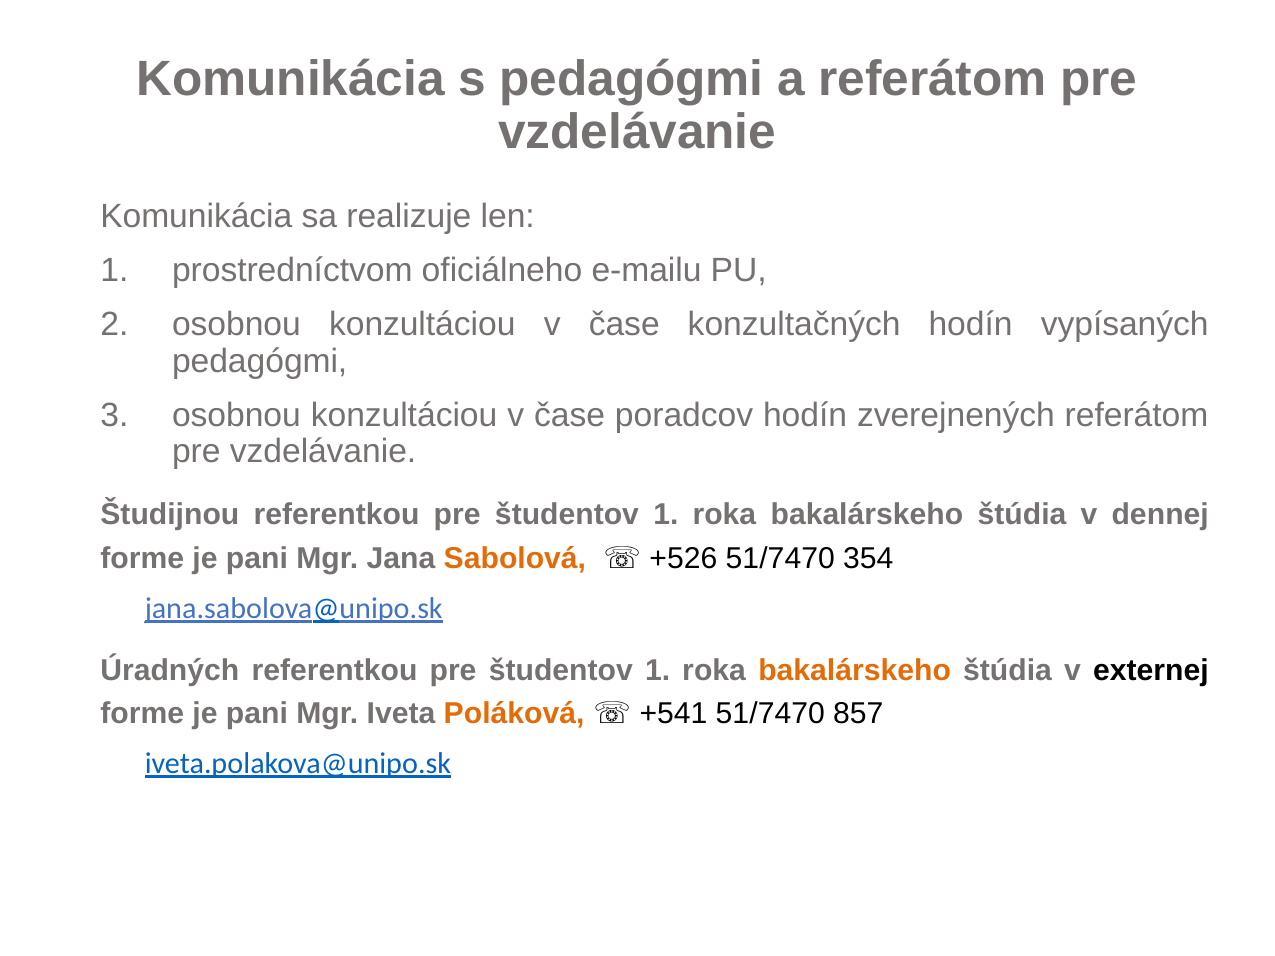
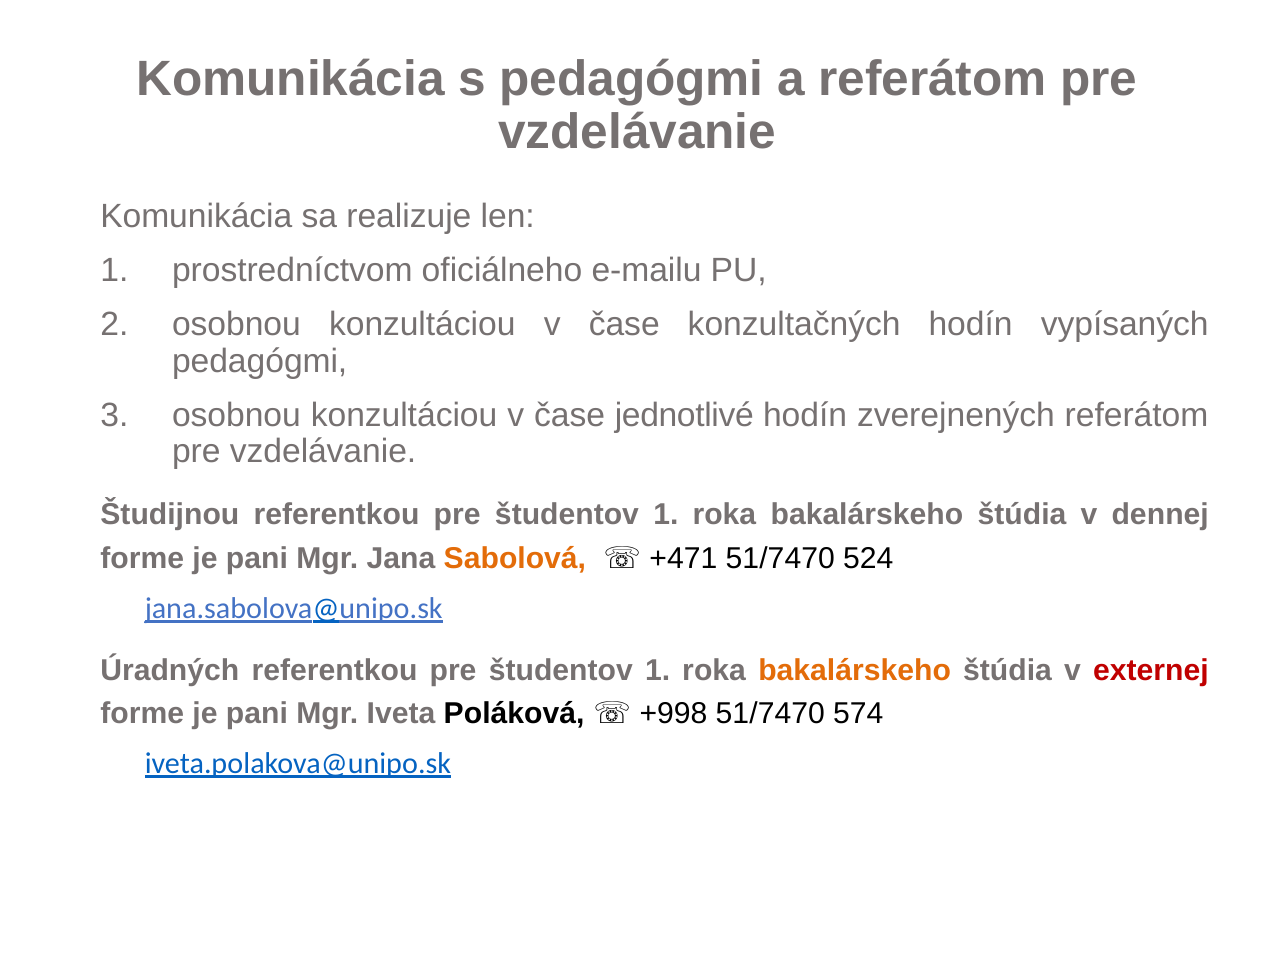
poradcov: poradcov -> jednotlivé (684, 415)
+526: +526 -> +471 (683, 558)
354: 354 -> 524 (868, 558)
externej colour: black -> red (1151, 670)
Poláková colour: orange -> black (514, 714)
+541: +541 -> +998 (673, 714)
857: 857 -> 574 (858, 714)
